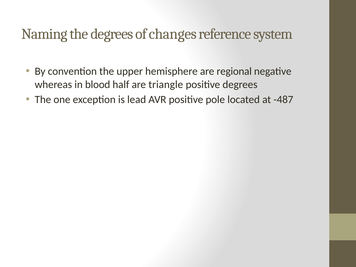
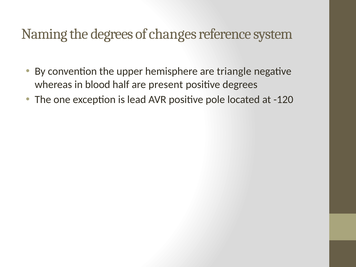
regional: regional -> triangle (234, 71)
triangle: triangle -> present (166, 84)
-487: -487 -> -120 (283, 100)
